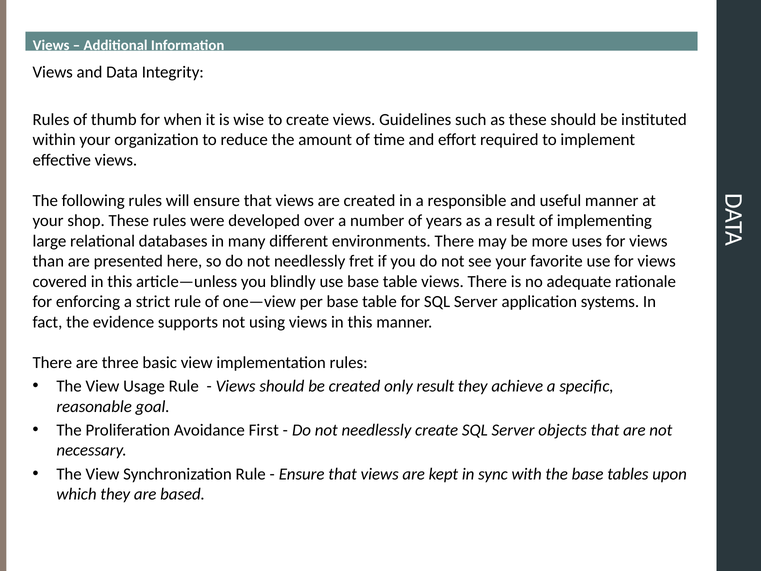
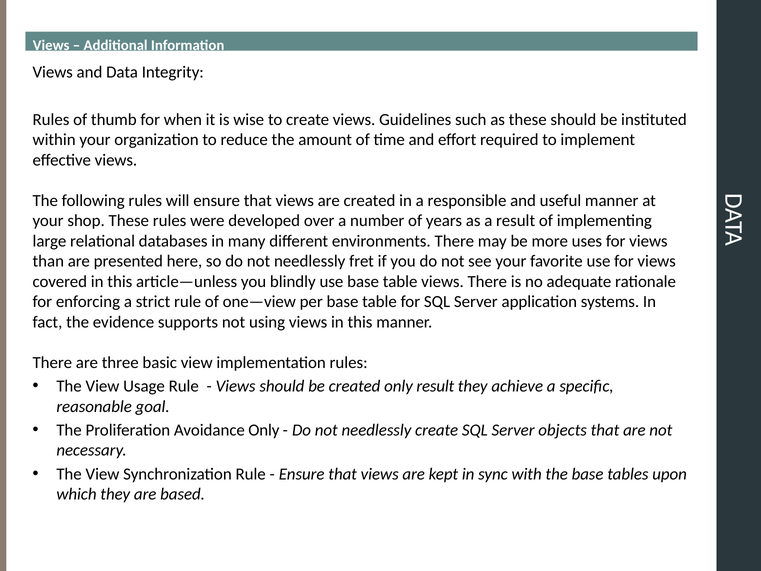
Avoidance First: First -> Only (264, 430)
